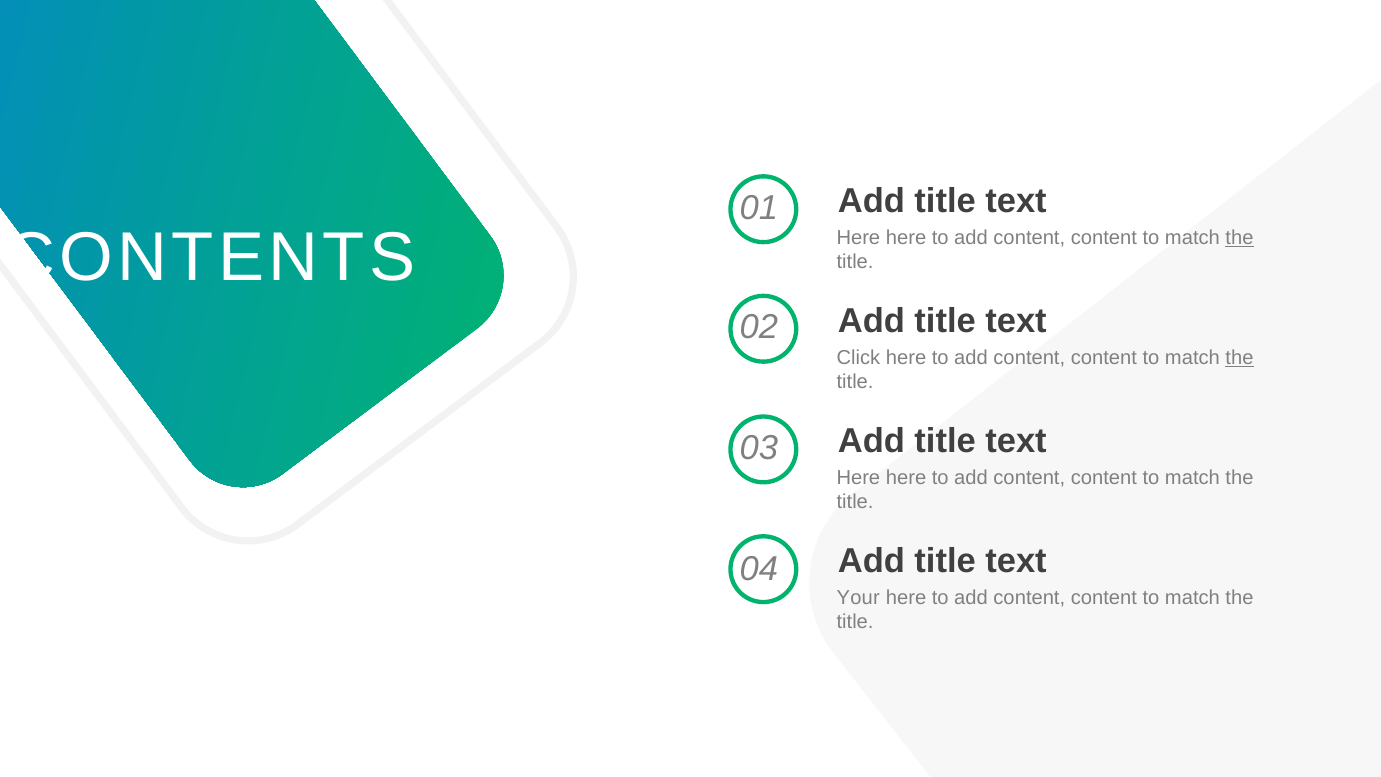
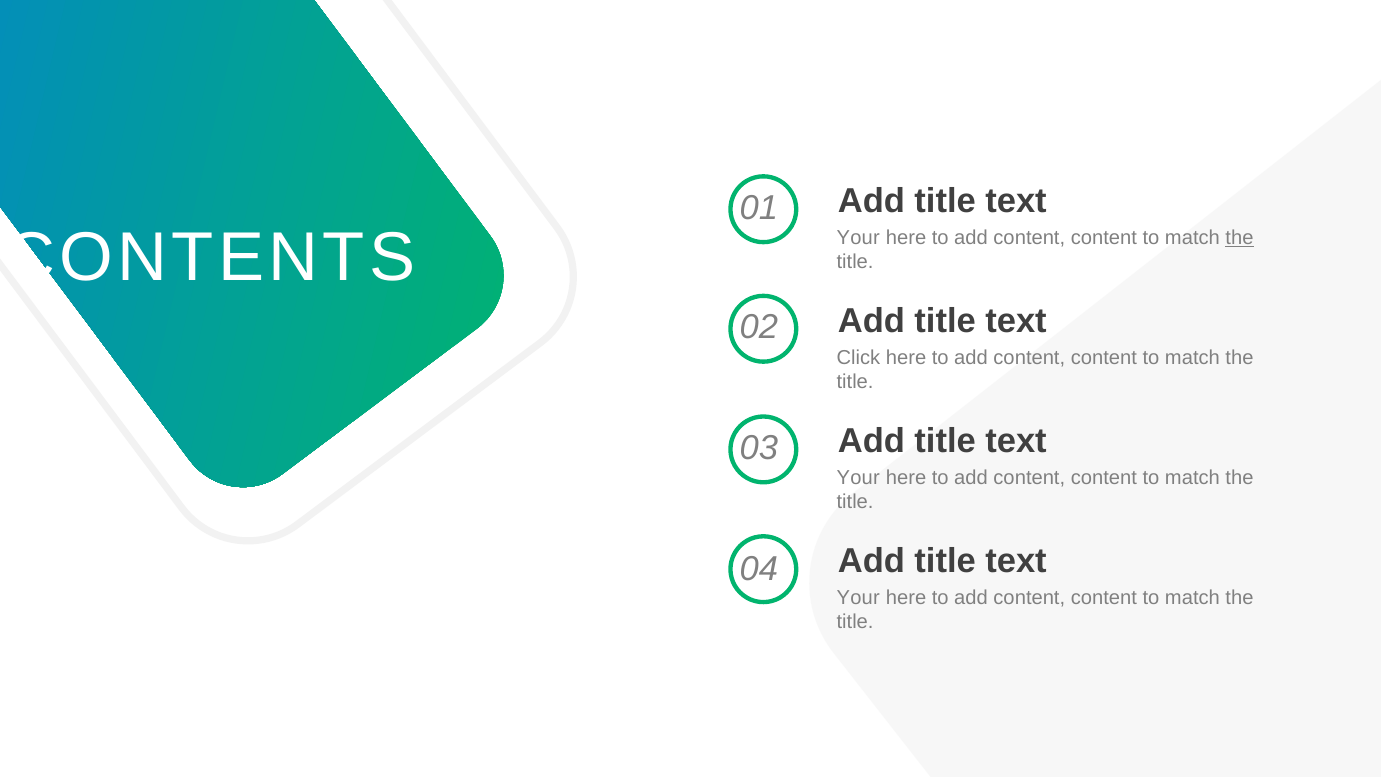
Here: Here -> Your (858, 237)
the underline: present -> none (1239, 358)
Here: Here -> Your (858, 478)
